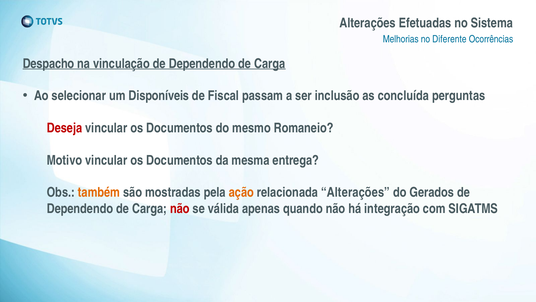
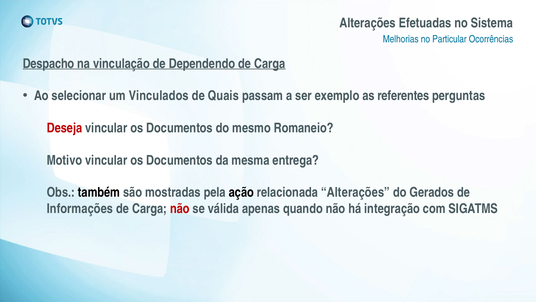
Diferente: Diferente -> Particular (449, 39)
Disponíveis: Disponíveis -> Vinculados (159, 96)
Fiscal: Fiscal -> Quais (223, 96)
inclusão: inclusão -> exemplo (337, 96)
concluída: concluída -> referentes (403, 96)
também colour: orange -> black (99, 192)
ação colour: orange -> black (241, 192)
Dependendo: Dependendo -> Informações (80, 208)
